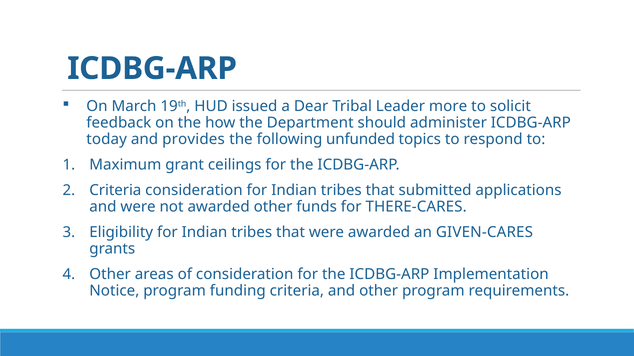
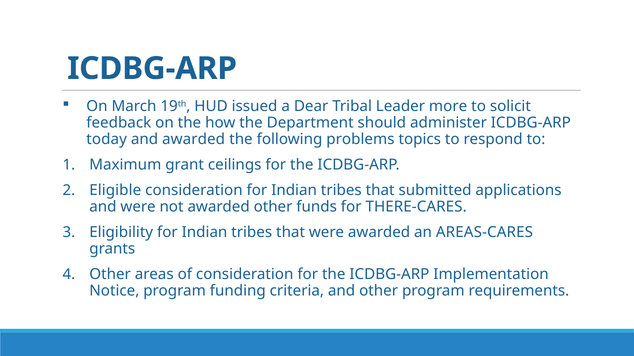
and provides: provides -> awarded (194, 139)
unfunded: unfunded -> problems (360, 139)
Criteria: Criteria -> Eligible (115, 191)
GIVEN-CARES: GIVEN-CARES -> AREAS-CARES (484, 233)
